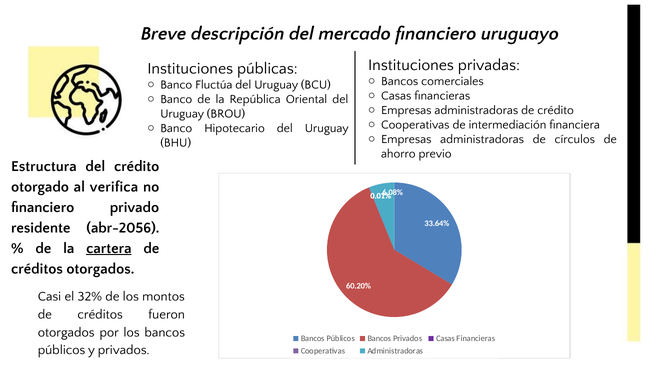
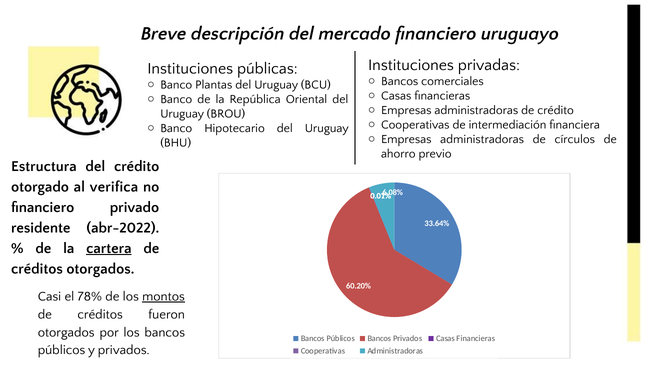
Fluctúa: Fluctúa -> Plantas (214, 85)
abr-2056: abr-2056 -> abr-2022 (123, 228)
32%: 32% -> 78% (90, 296)
montos underline: none -> present (163, 296)
